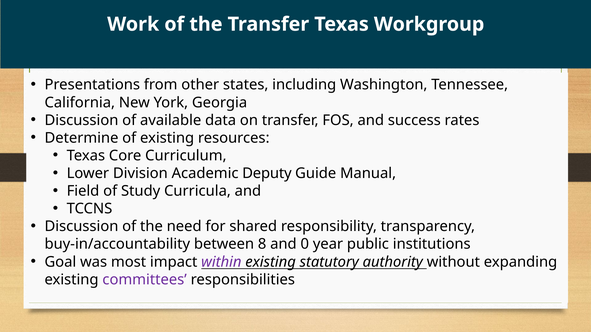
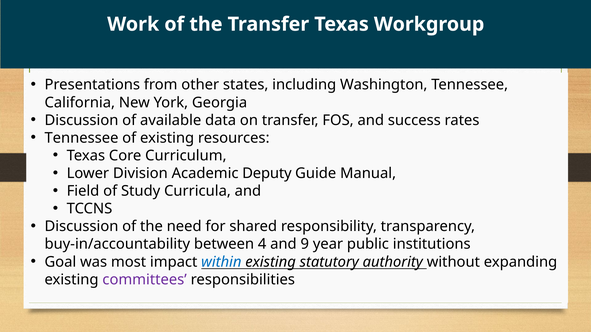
Determine: Determine -> Tennessee (81, 138)
8: 8 -> 4 (262, 244)
0: 0 -> 9 (305, 244)
within colour: purple -> blue (221, 262)
